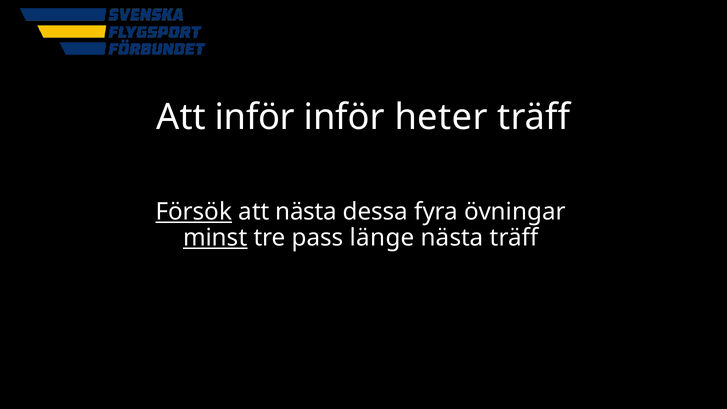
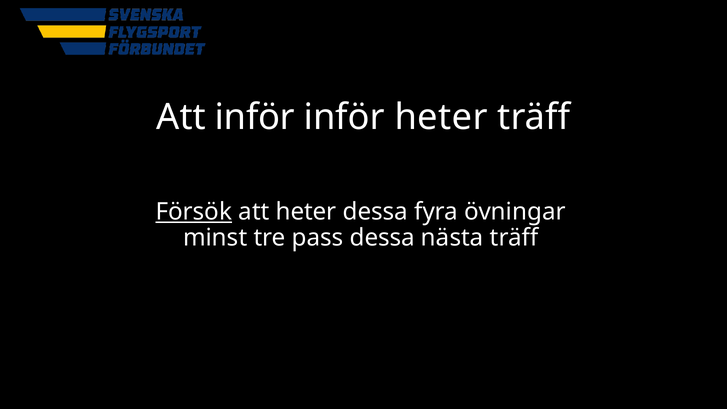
att nästa: nästa -> heter (306, 212)
minst underline: present -> none (215, 238)
pass länge: länge -> dessa (382, 238)
